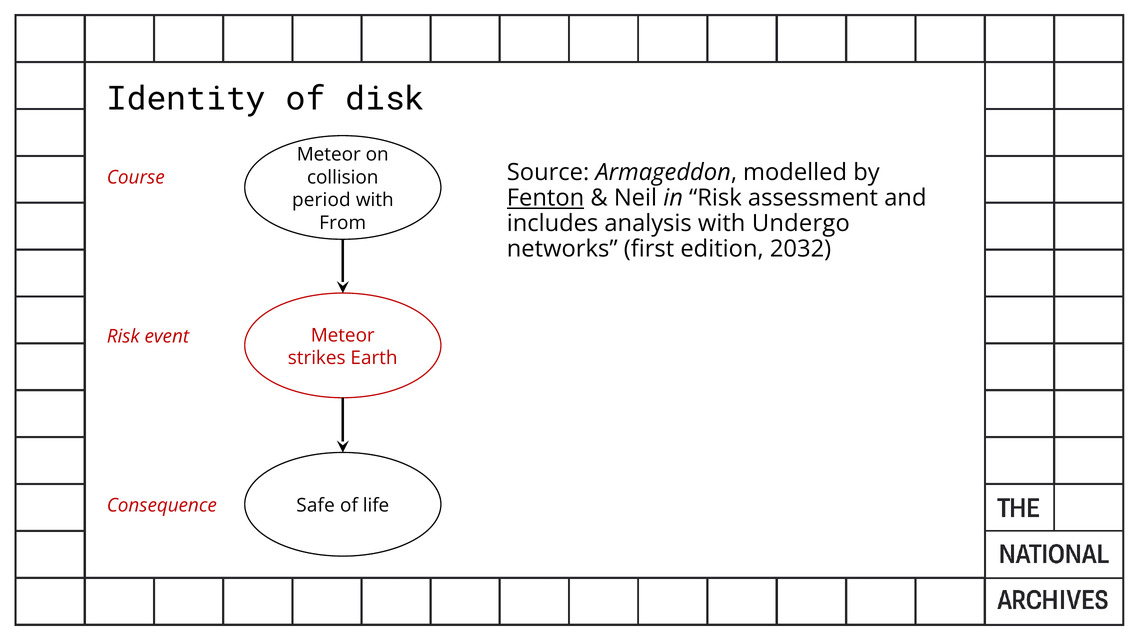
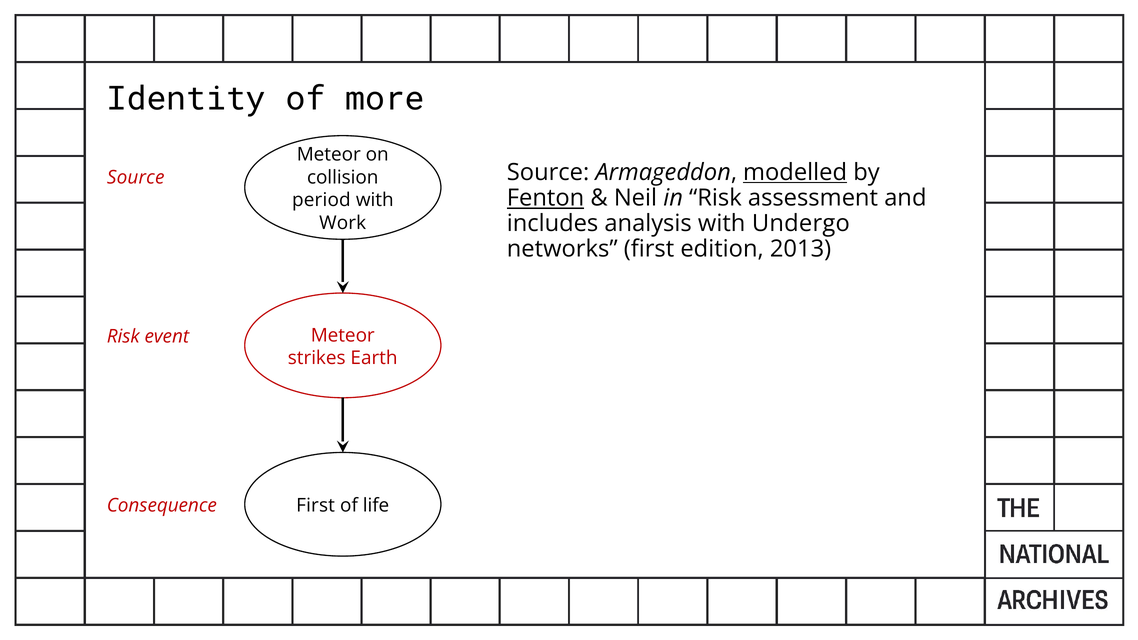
disk: disk -> more (385, 99)
modelled underline: none -> present (795, 172)
Course: Course -> Source (136, 177)
From: From -> Work (343, 223)
2032: 2032 -> 2013 (801, 249)
Safe: Safe -> First (316, 506)
